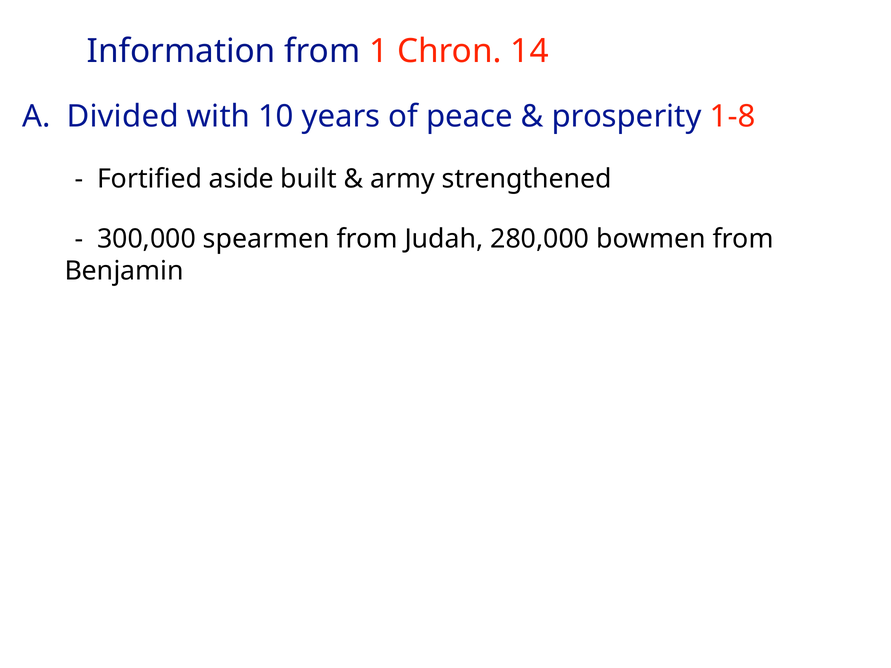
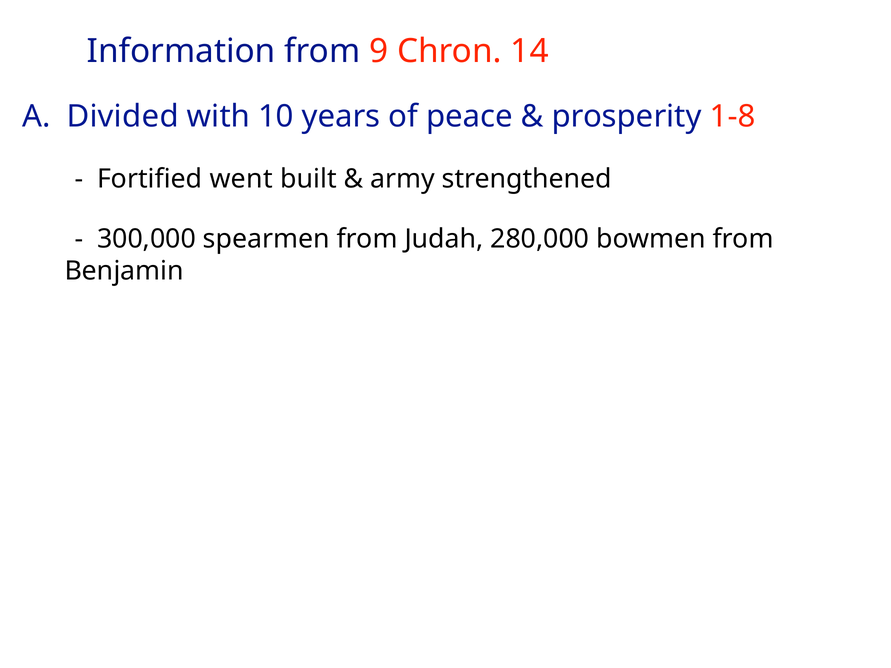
1: 1 -> 9 (379, 51)
aside: aside -> went (241, 179)
